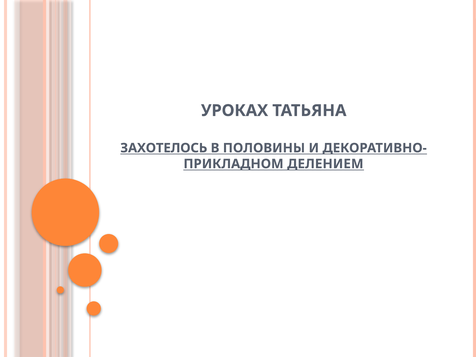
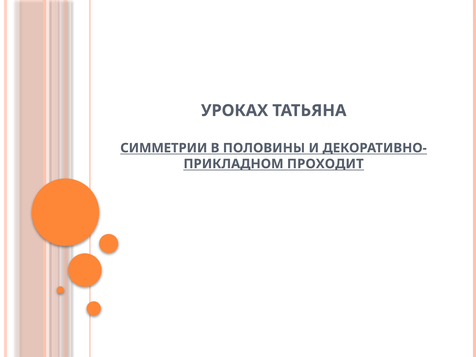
ЗАХОТЕЛОСЬ: ЗАХОТЕЛОСЬ -> СИММЕТРИИ (164, 148)
ДЕЛЕНИЕМ: ДЕЛЕНИЕМ -> ПРОХОДИТ (325, 164)
